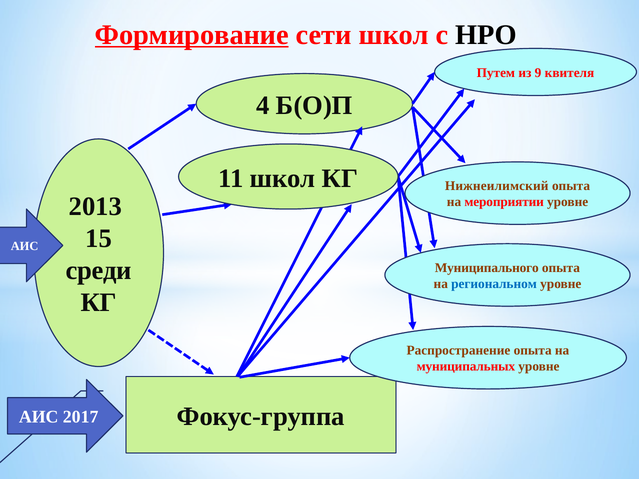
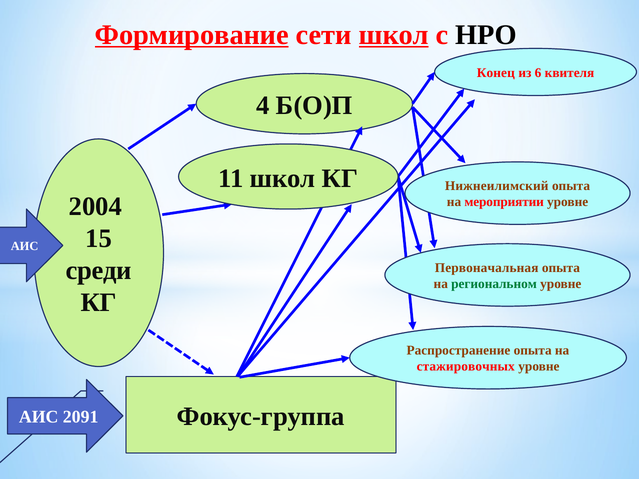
школ underline: none -> present (394, 35)
Путем: Путем -> Конец (496, 73)
9: 9 -> 6 (538, 73)
2013: 2013 -> 2004 (95, 207)
Муниципального: Муниципального -> Первоначальная (487, 268)
региональном colour: blue -> green (494, 284)
муниципальных: муниципальных -> стажировочных (466, 367)
2017: 2017 -> 2091 (81, 417)
